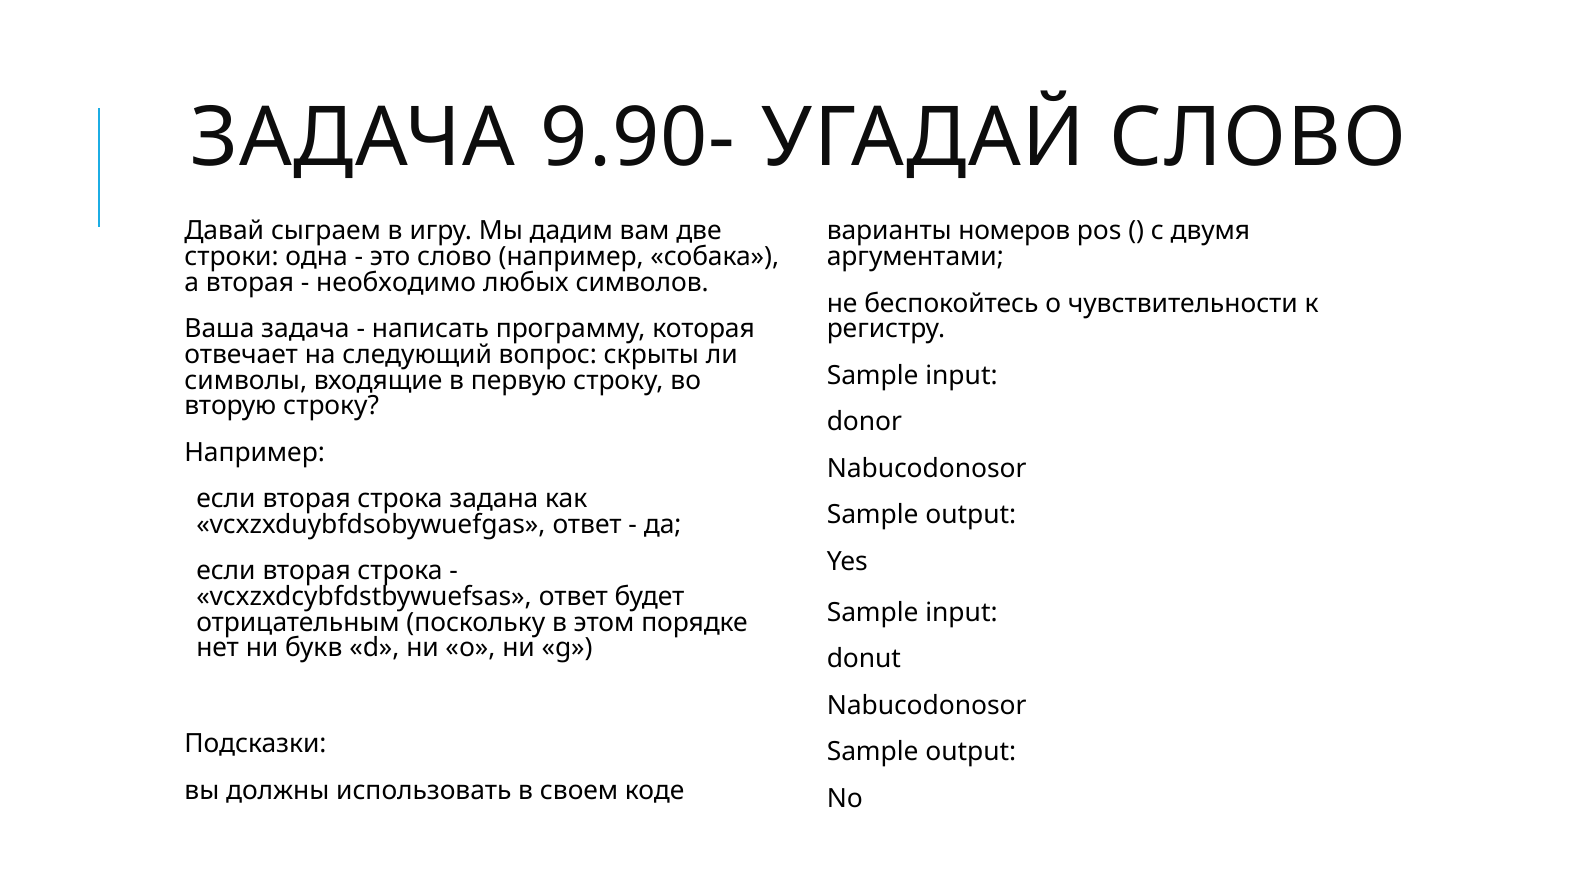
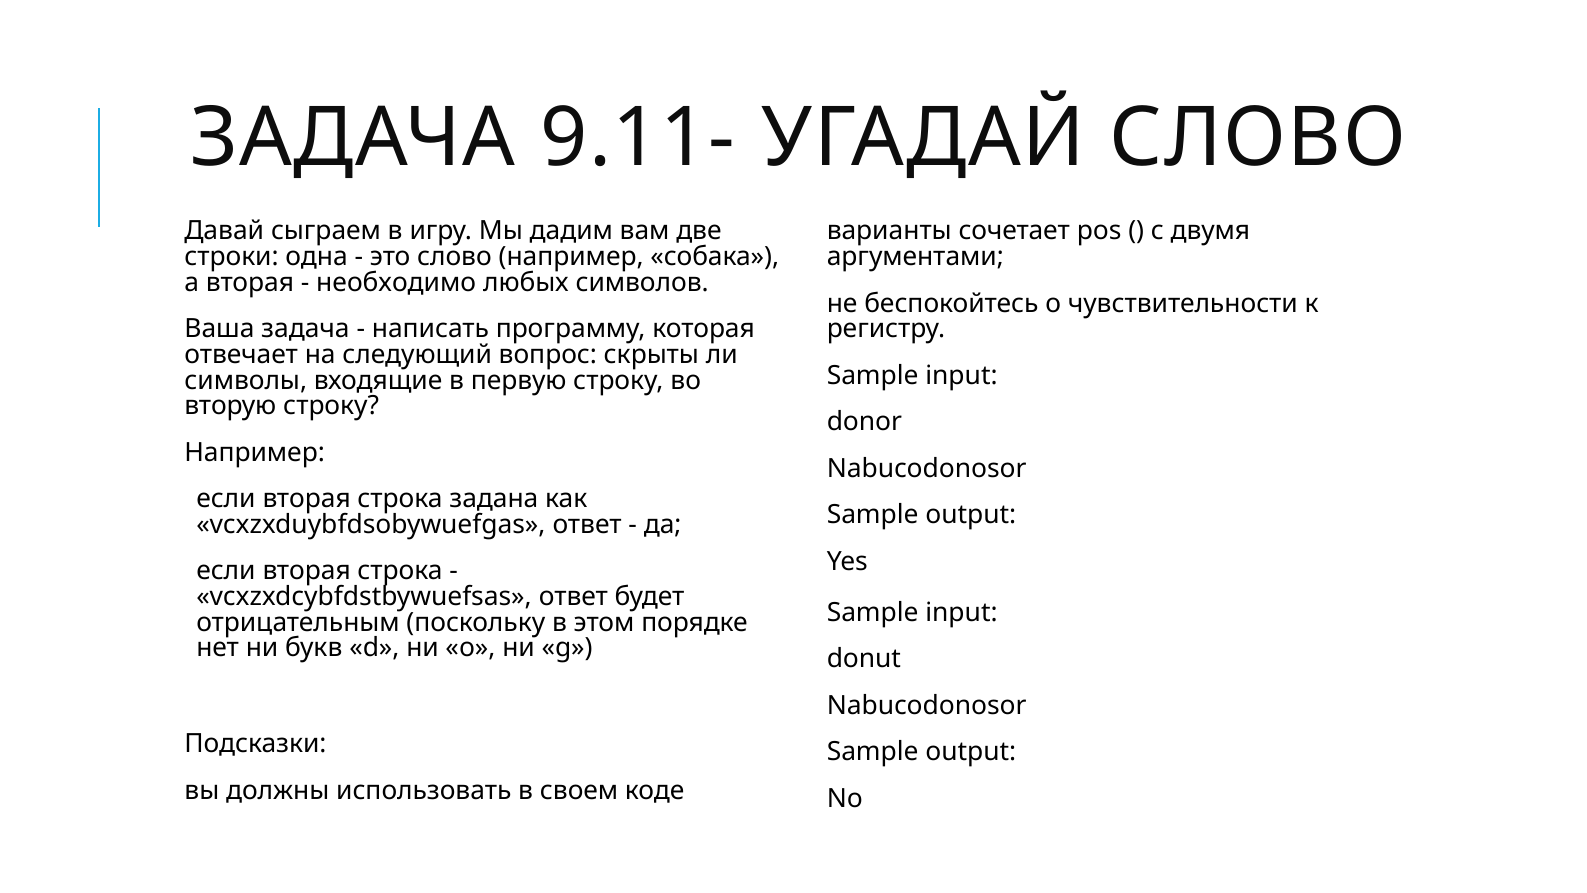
9.90-: 9.90- -> 9.11- (638, 138)
номеров: номеров -> сочетает (1014, 231)
